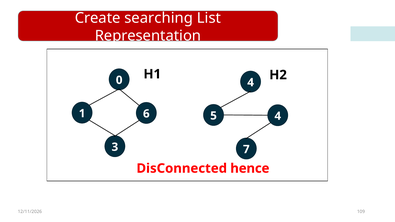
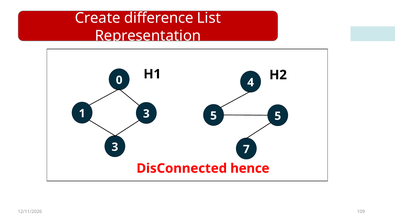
searching: searching -> difference (159, 18)
1 6: 6 -> 3 (146, 114)
5 4: 4 -> 5 (278, 116)
